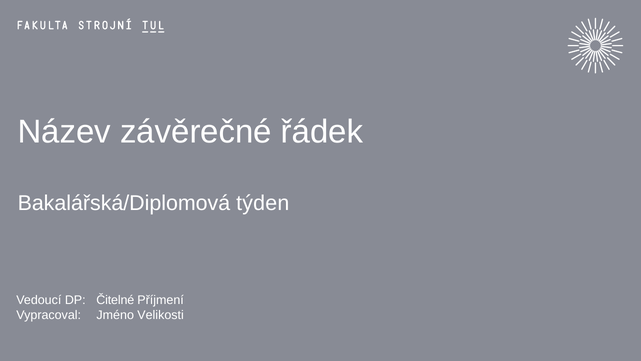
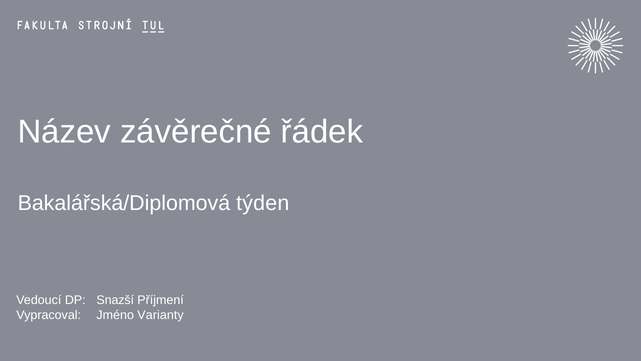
Čitelné: Čitelné -> Snazší (115, 300)
Velikosti: Velikosti -> Varianty (161, 315)
